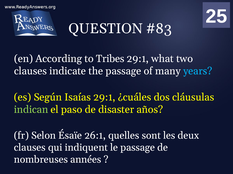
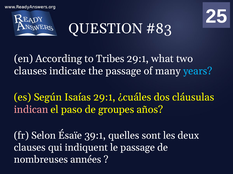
indican colour: light green -> pink (31, 110)
disaster: disaster -> groupes (116, 110)
26:1: 26:1 -> 39:1 (95, 136)
